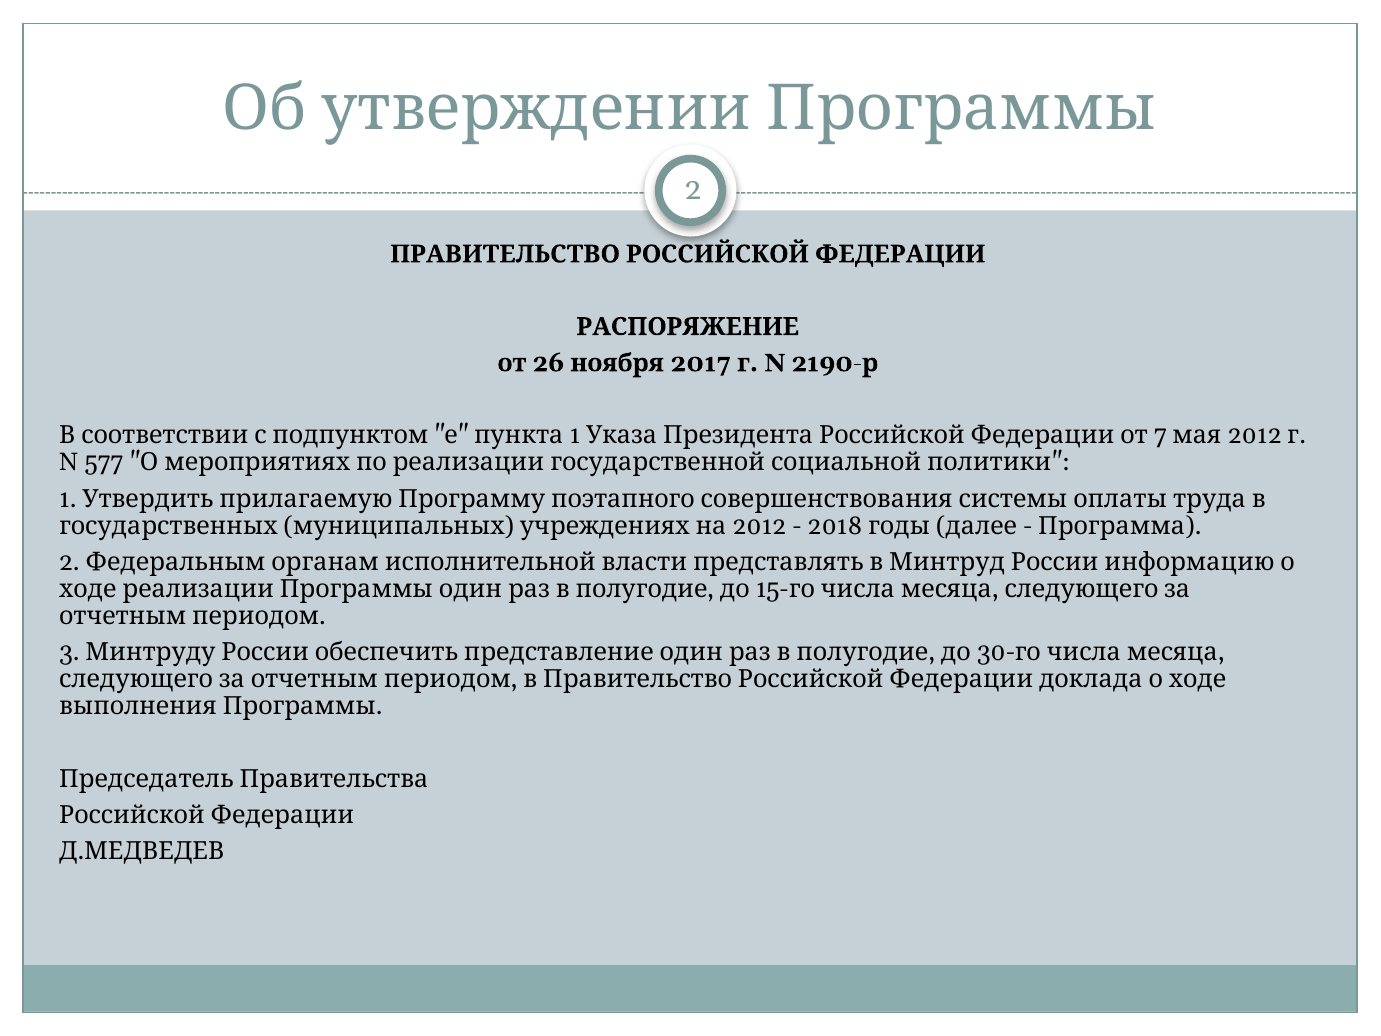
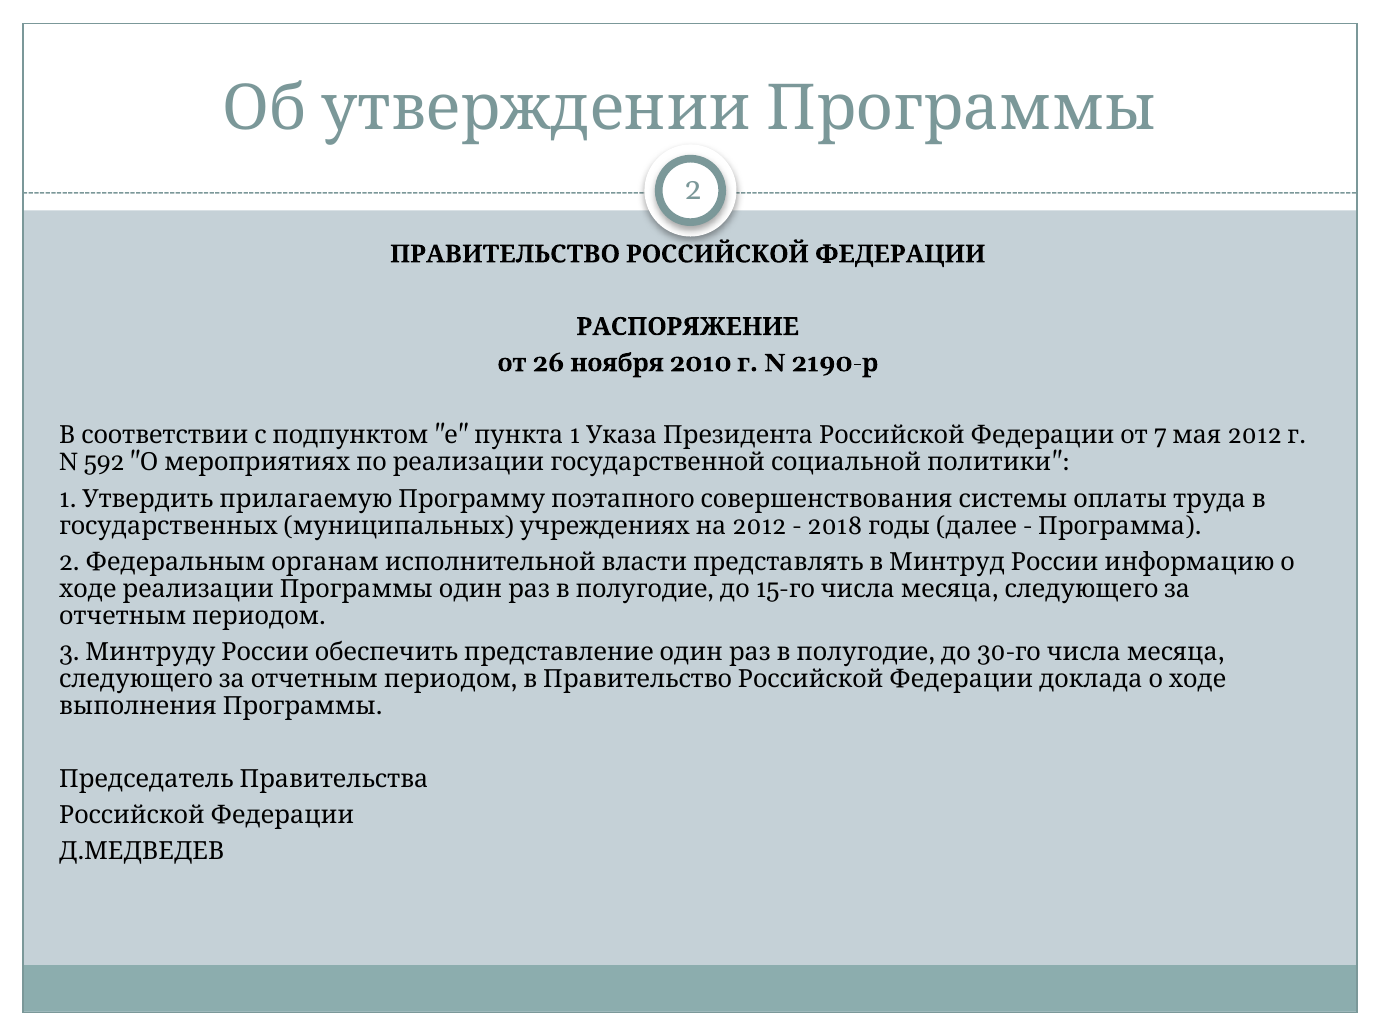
2017: 2017 -> 2010 (701, 363)
577: 577 -> 592 (104, 462)
